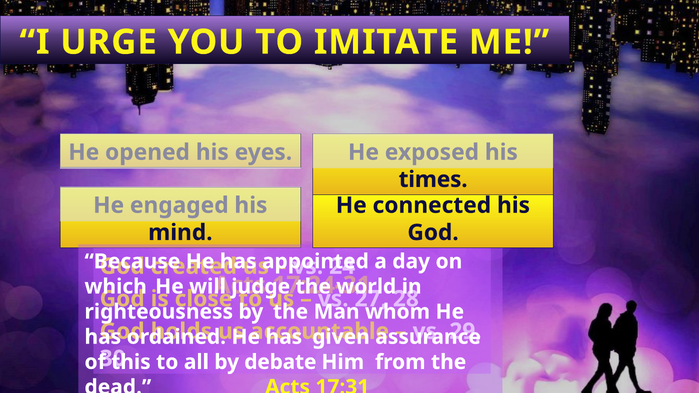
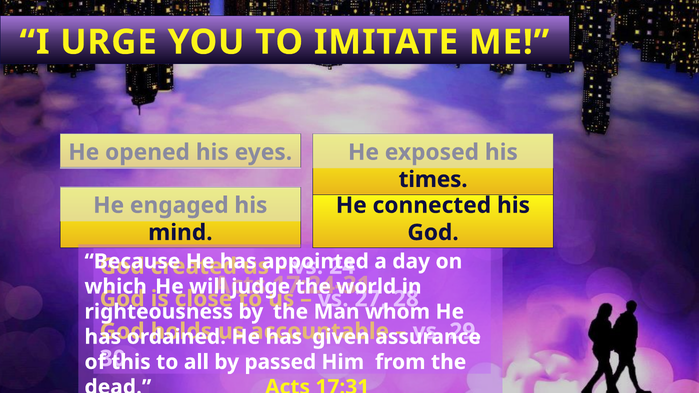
debate: debate -> passed (280, 362)
